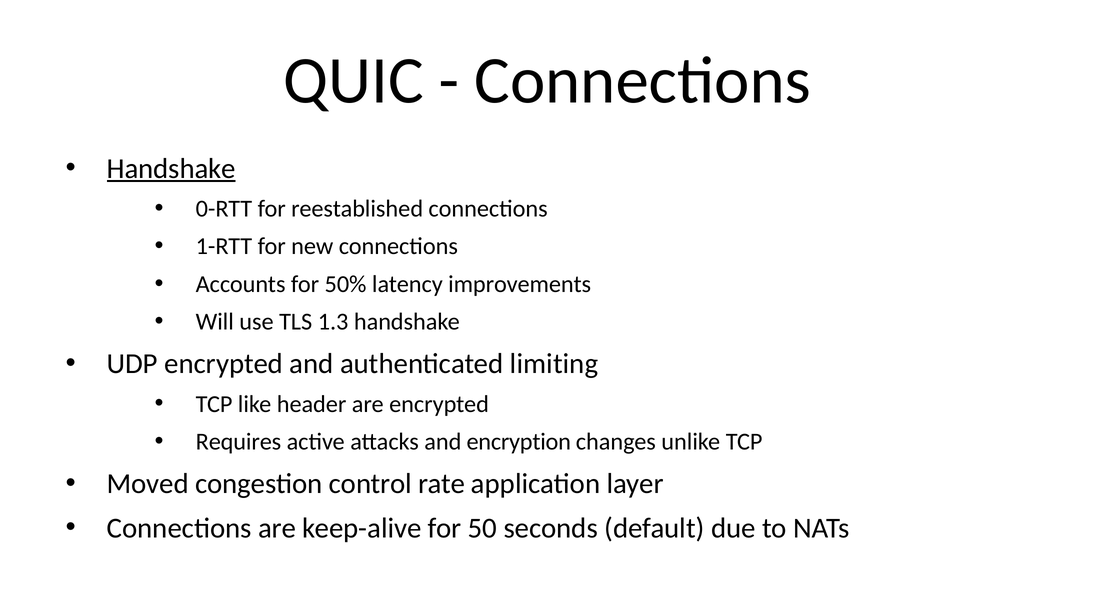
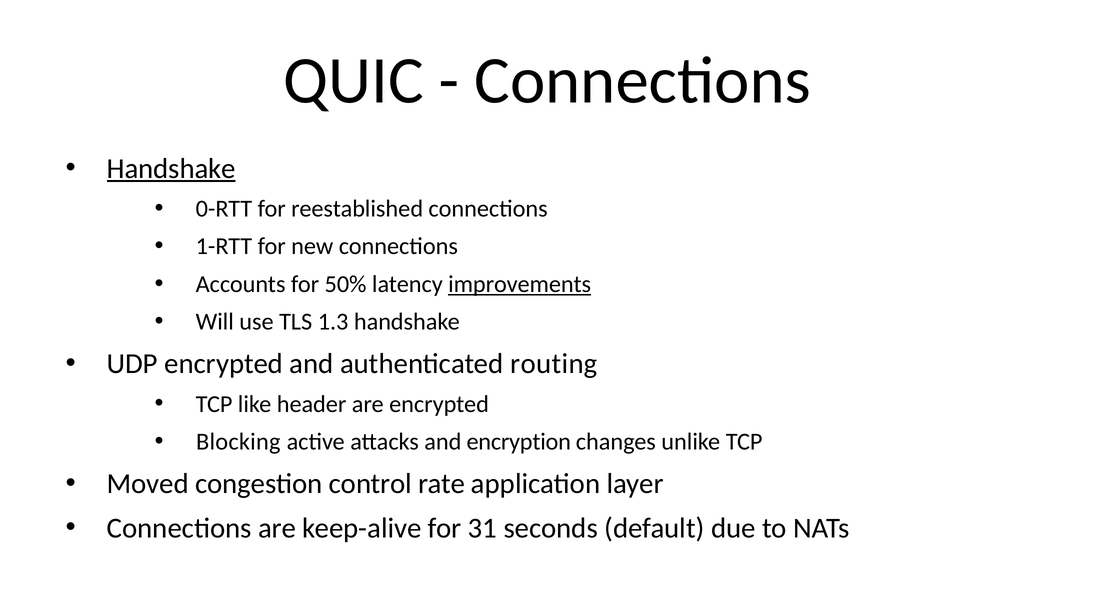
improvements underline: none -> present (520, 284)
limiting: limiting -> routing (554, 364)
Requires: Requires -> Blocking (238, 442)
50: 50 -> 31 (482, 528)
